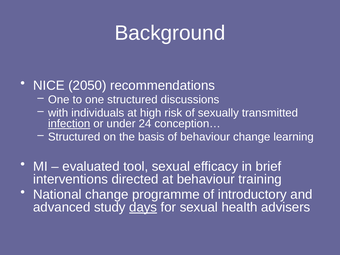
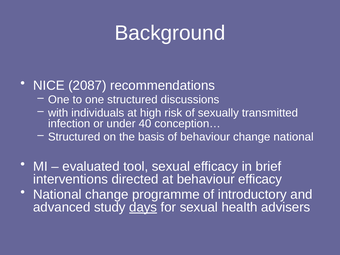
2050: 2050 -> 2087 (87, 86)
infection underline: present -> none (69, 124)
24: 24 -> 40 (145, 124)
change learning: learning -> national (294, 137)
behaviour training: training -> efficacy (260, 179)
